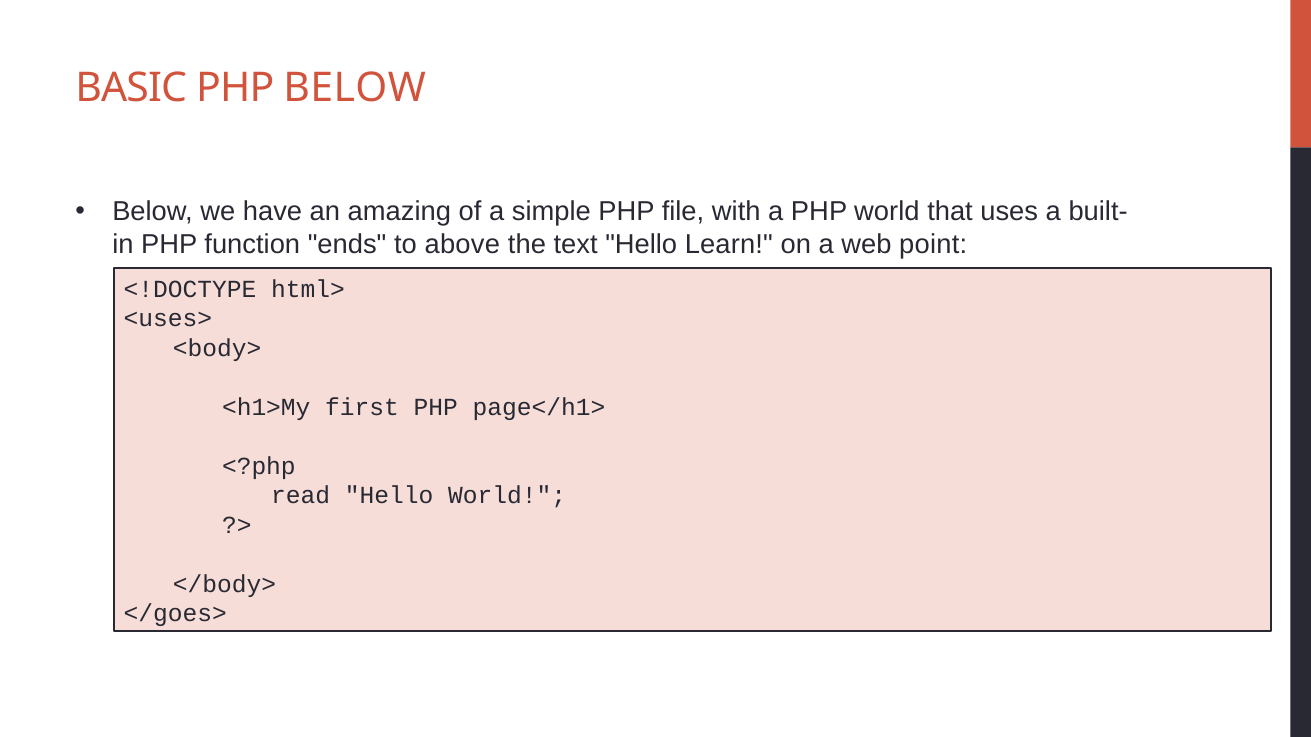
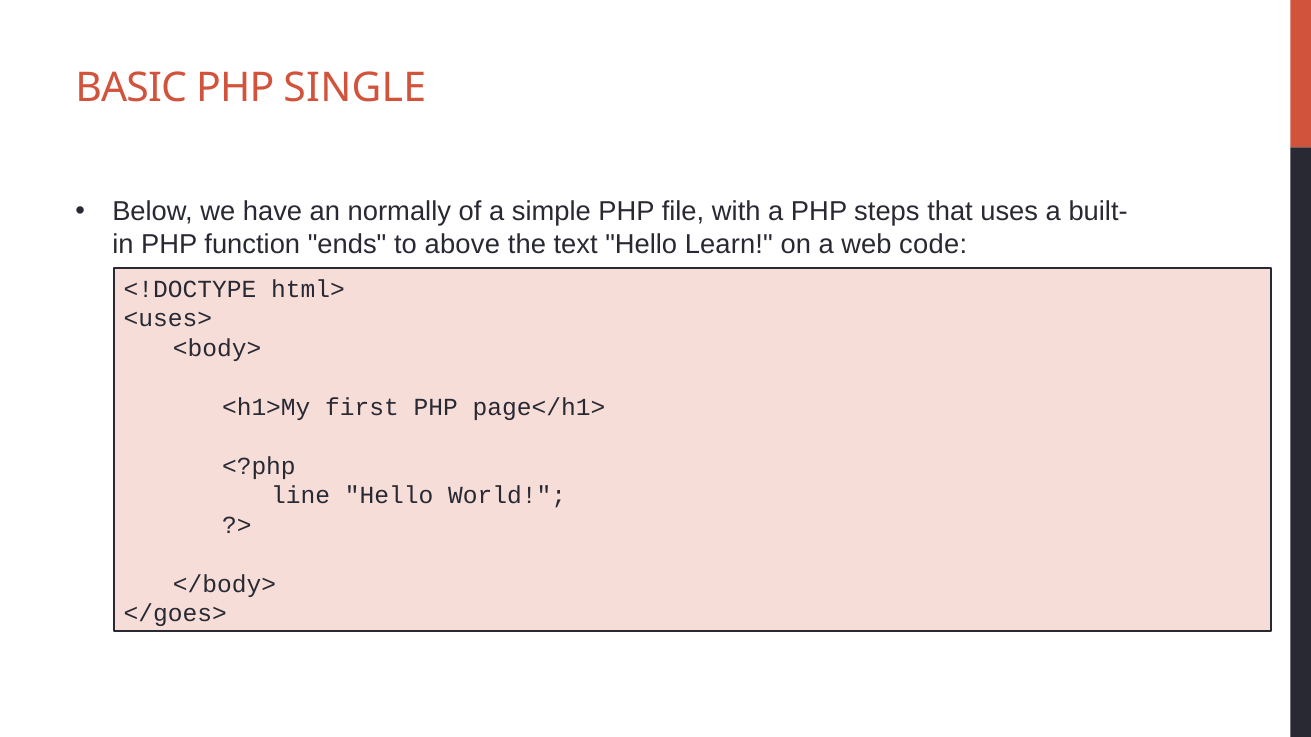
PHP BELOW: BELOW -> SINGLE (355, 88)
amazing: amazing -> normally (399, 212)
PHP world: world -> steps (887, 212)
point: point -> code (933, 244)
read: read -> line (301, 496)
